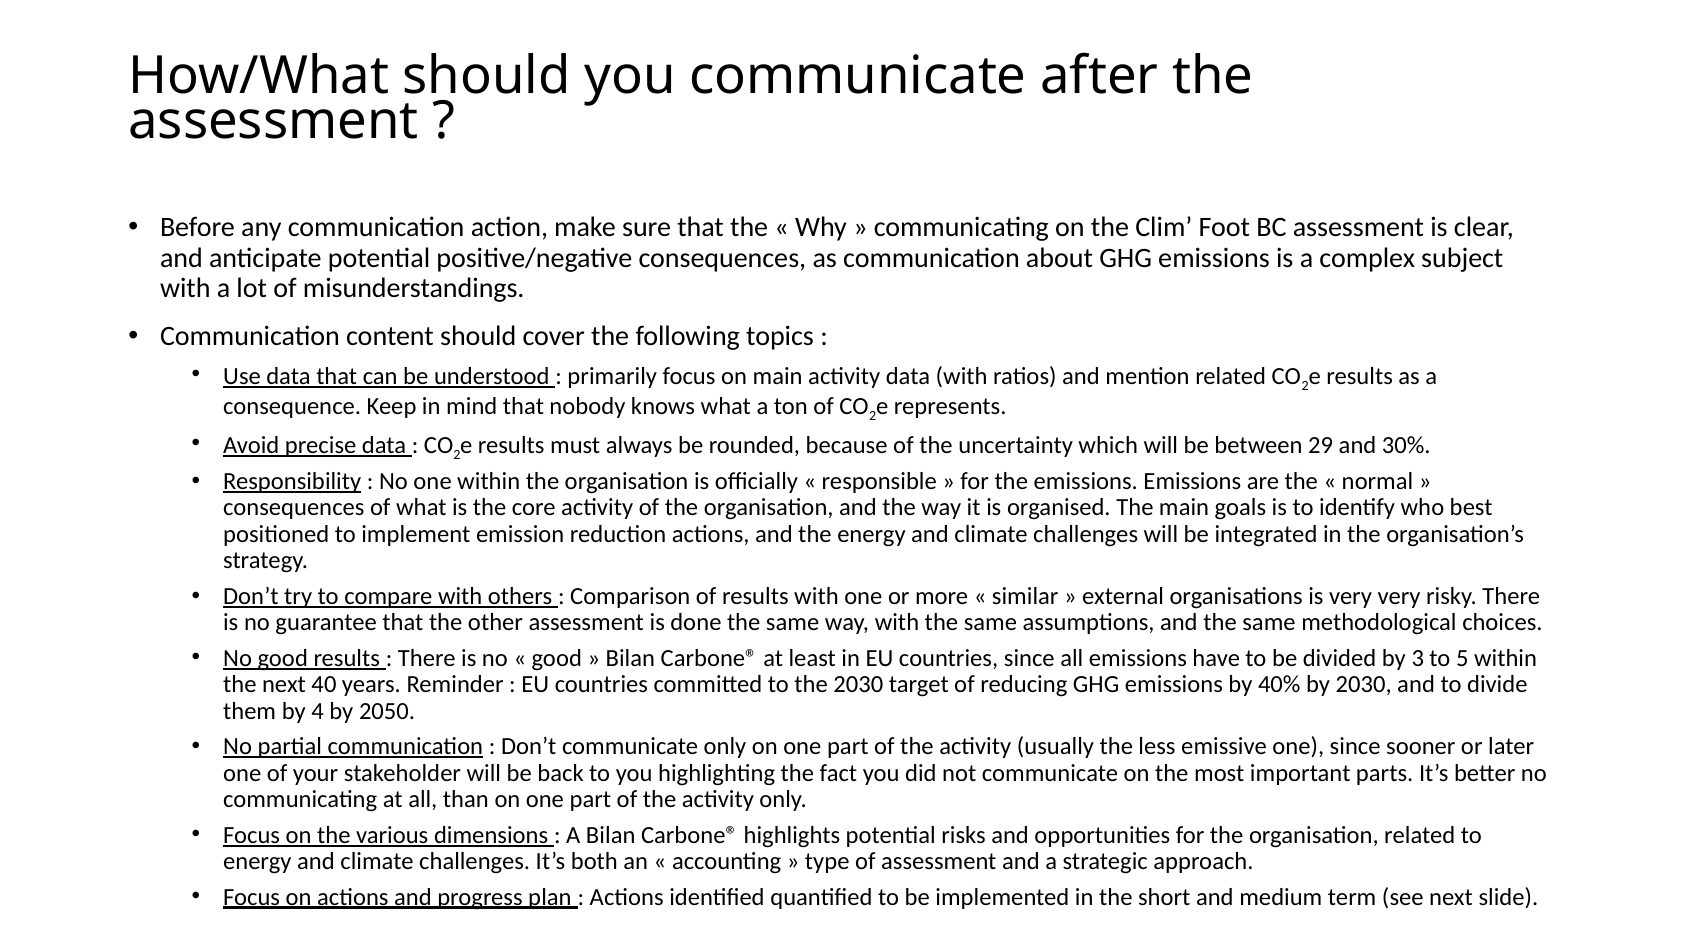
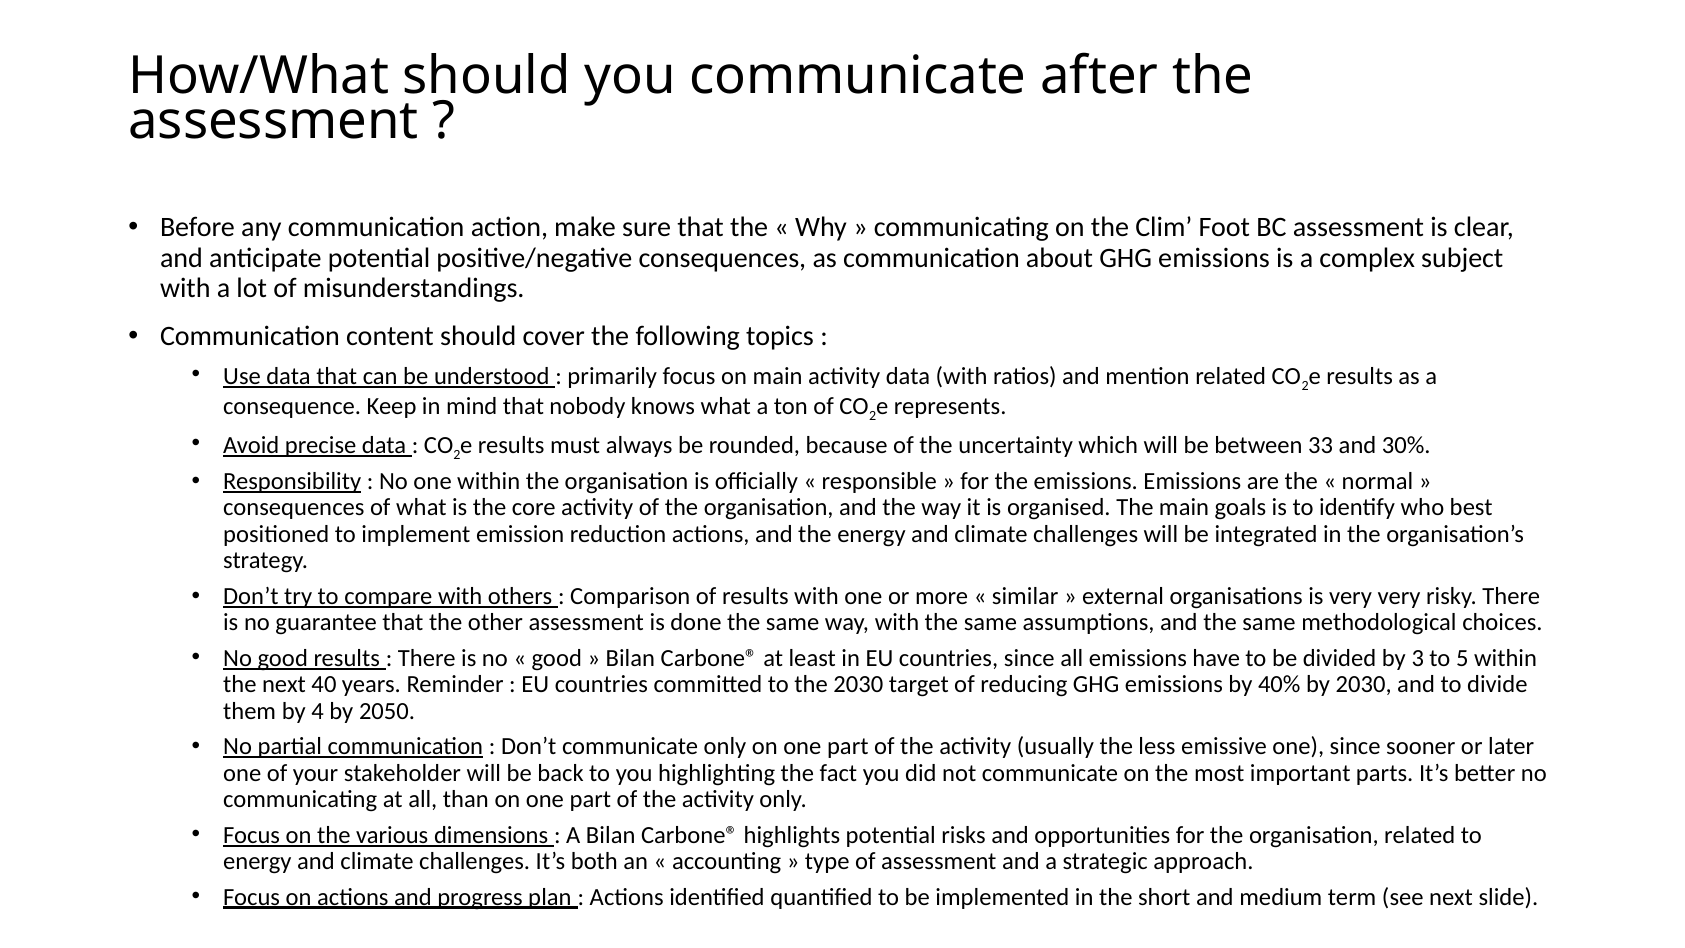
29: 29 -> 33 (1321, 445)
